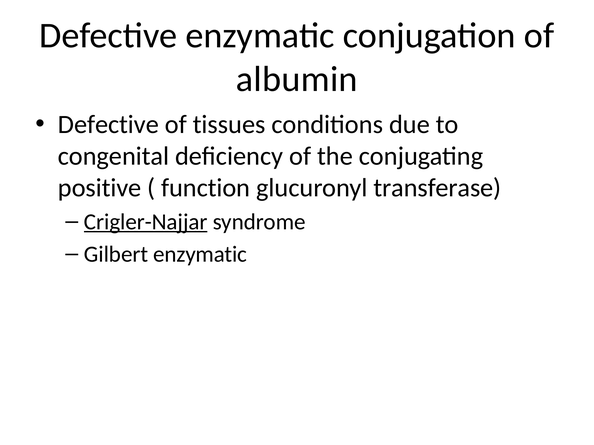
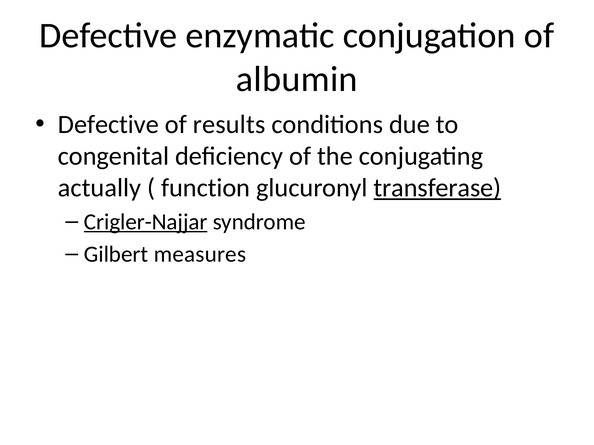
tissues: tissues -> results (229, 125)
positive: positive -> actually (100, 188)
transferase underline: none -> present (437, 188)
Gilbert enzymatic: enzymatic -> measures (200, 254)
